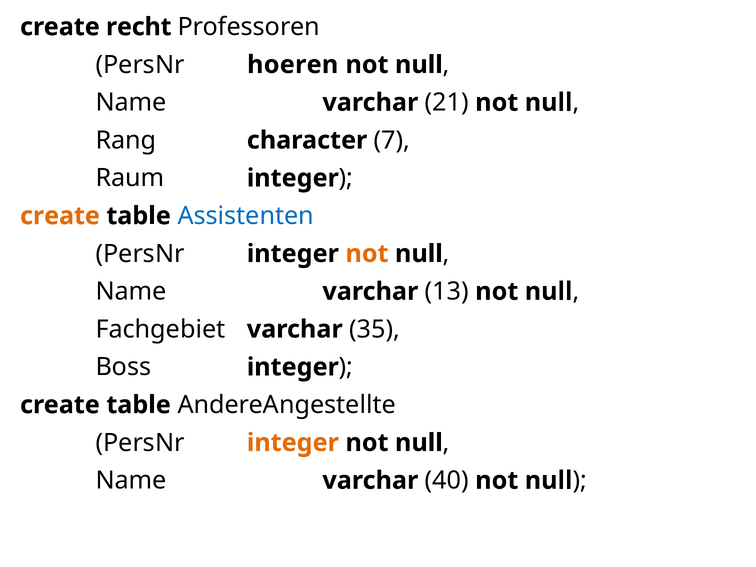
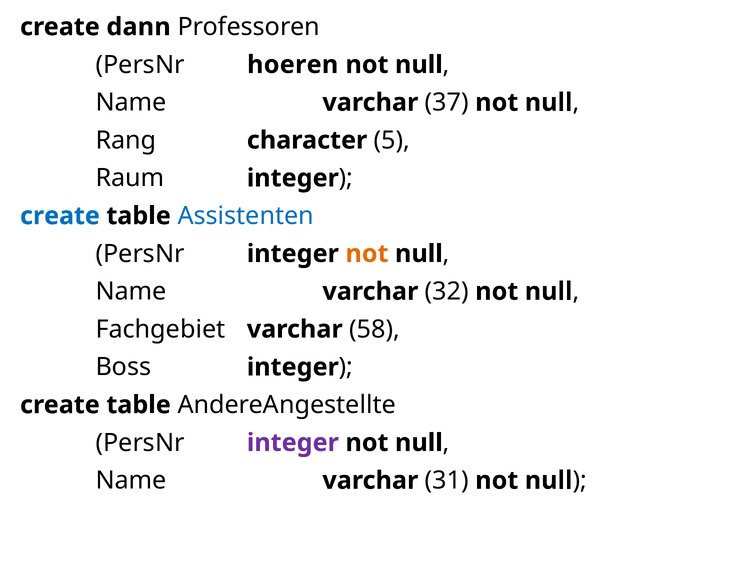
recht: recht -> dann (139, 27)
21: 21 -> 37 (447, 102)
7: 7 -> 5 (392, 140)
create colour: orange -> blue (60, 216)
13: 13 -> 32 (447, 291)
35: 35 -> 58 (375, 329)
integer colour: orange -> purple (293, 443)
40: 40 -> 31 (447, 480)
